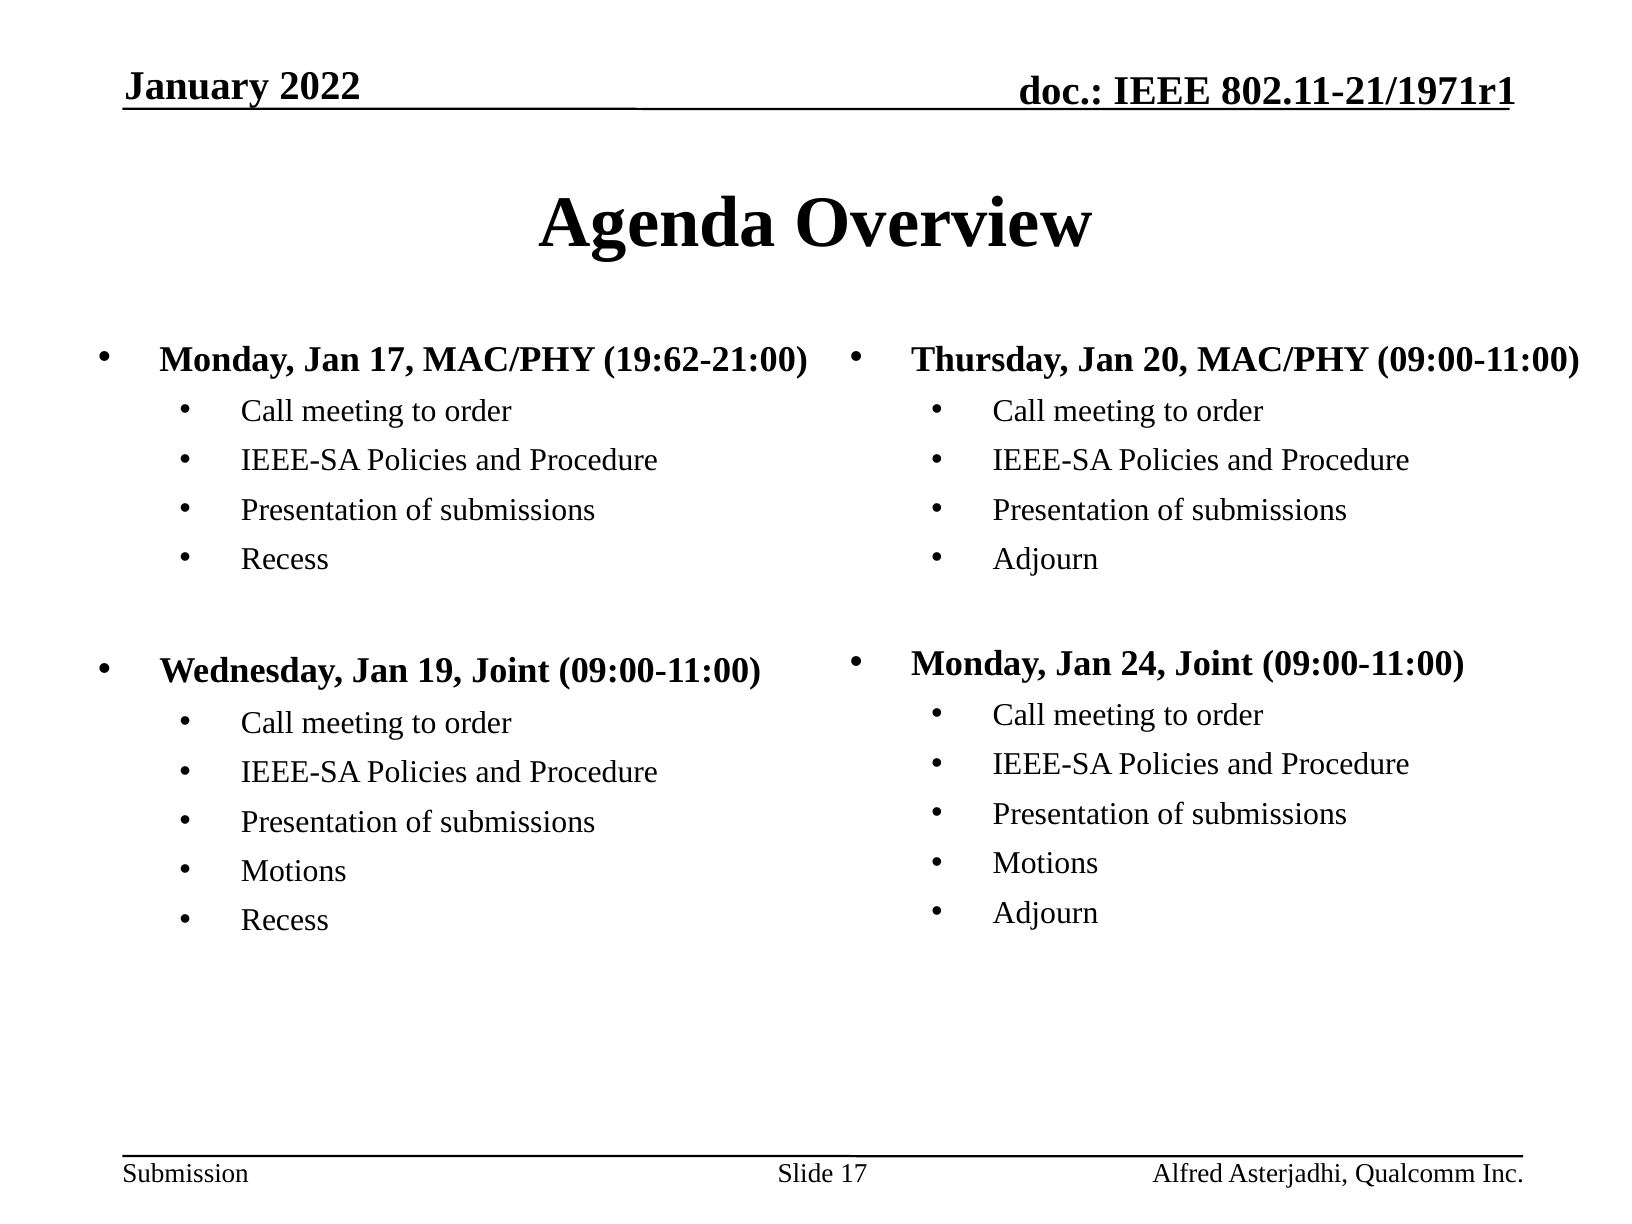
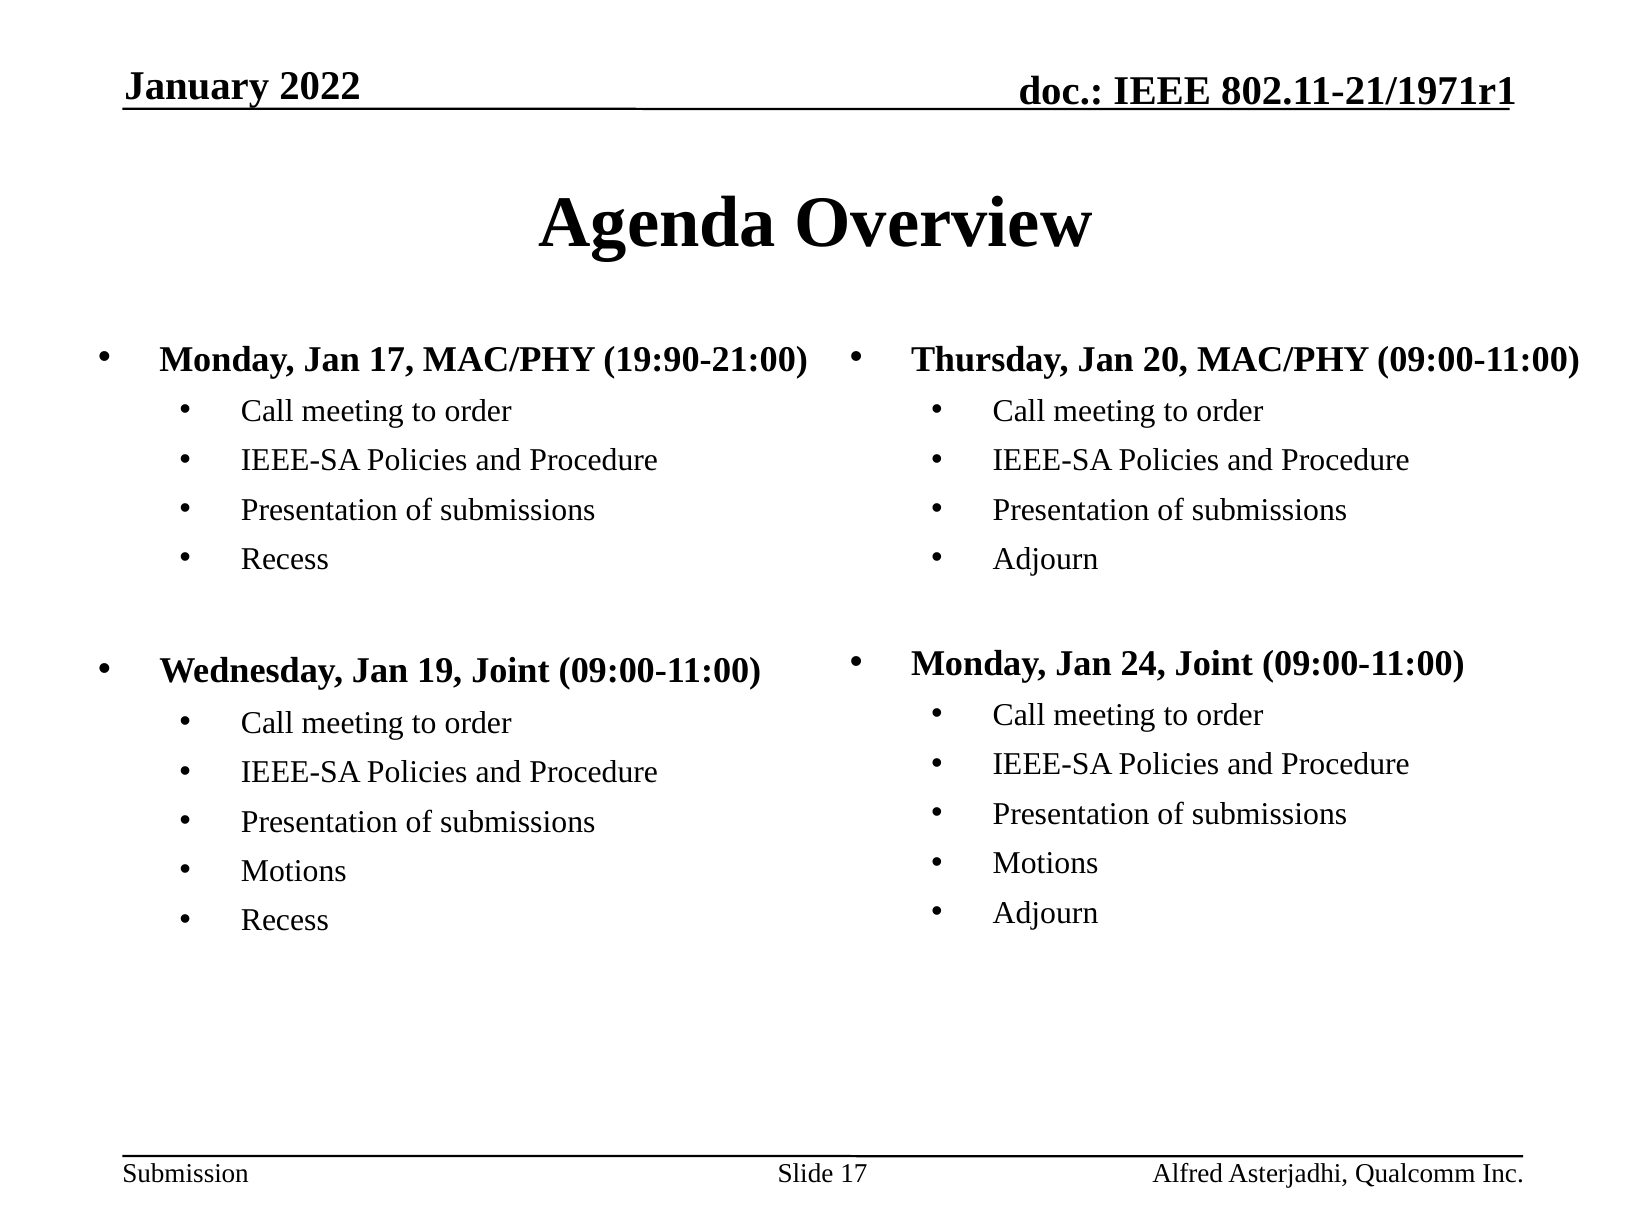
19:62-21:00: 19:62-21:00 -> 19:90-21:00 (706, 359)
